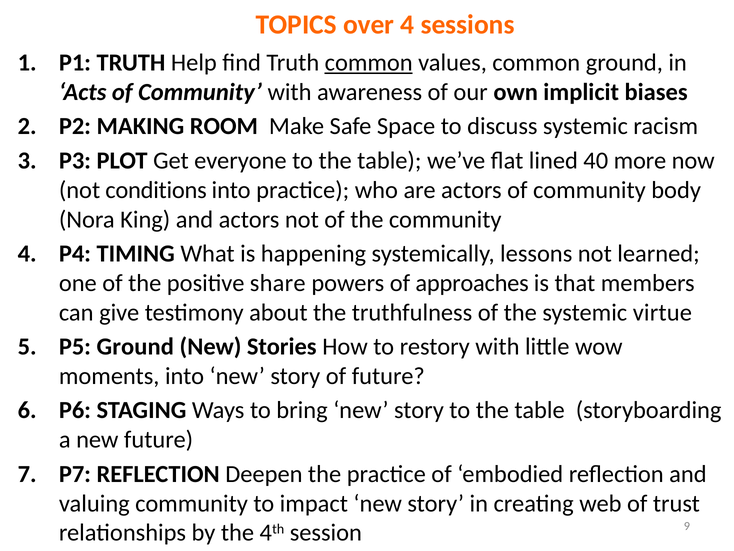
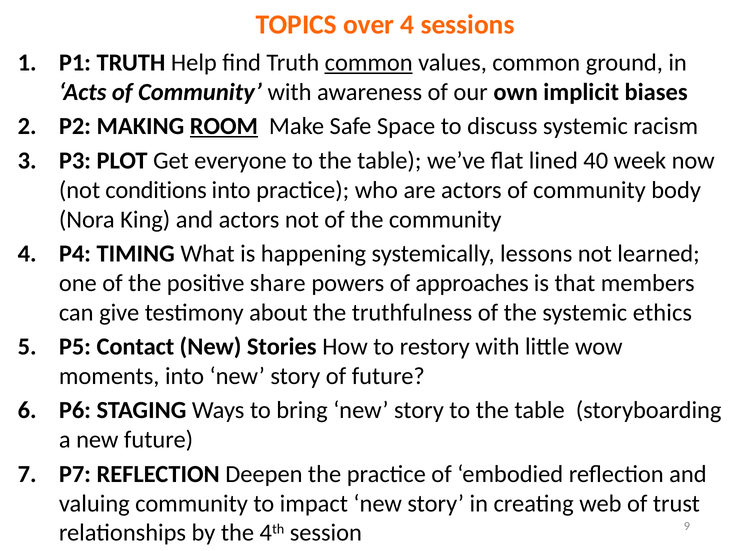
ROOM underline: none -> present (224, 126)
more: more -> week (640, 161)
virtue: virtue -> ethics (662, 312)
P5 Ground: Ground -> Contact (135, 346)
